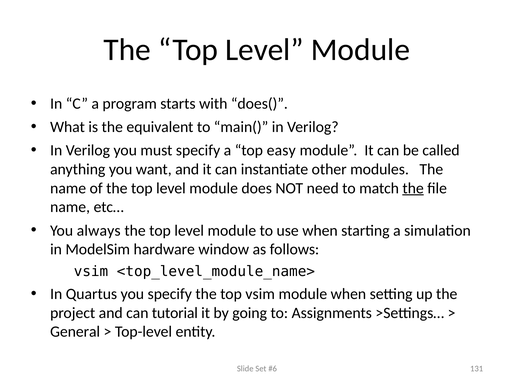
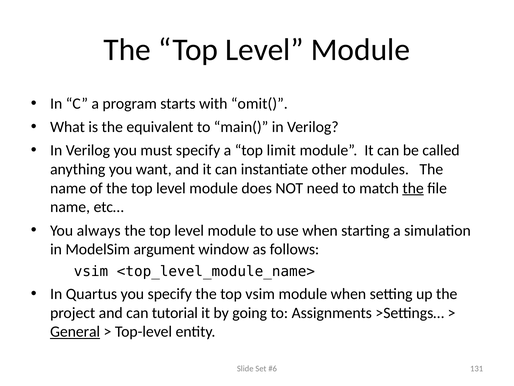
does(: does( -> omit( (259, 103)
easy: easy -> limit (281, 150)
hardware: hardware -> argument (164, 249)
General underline: none -> present (75, 331)
